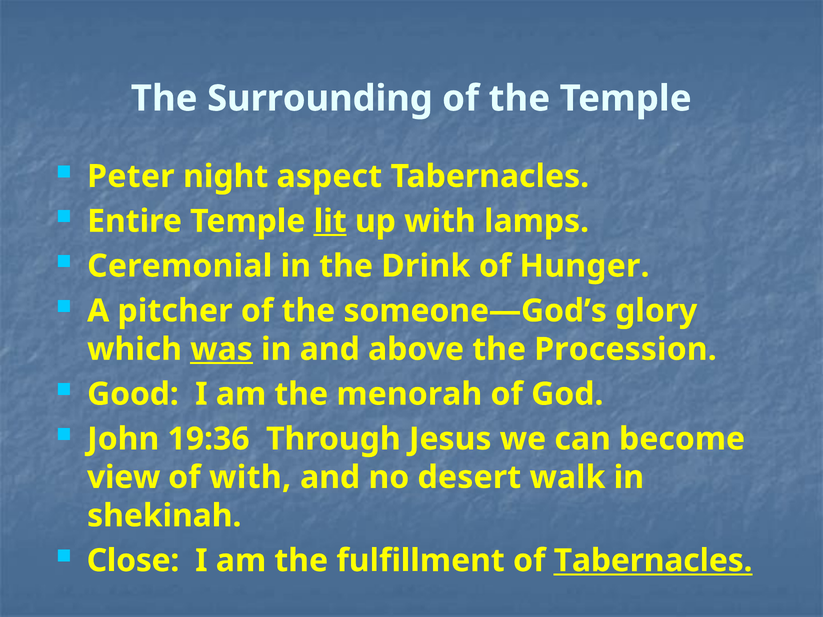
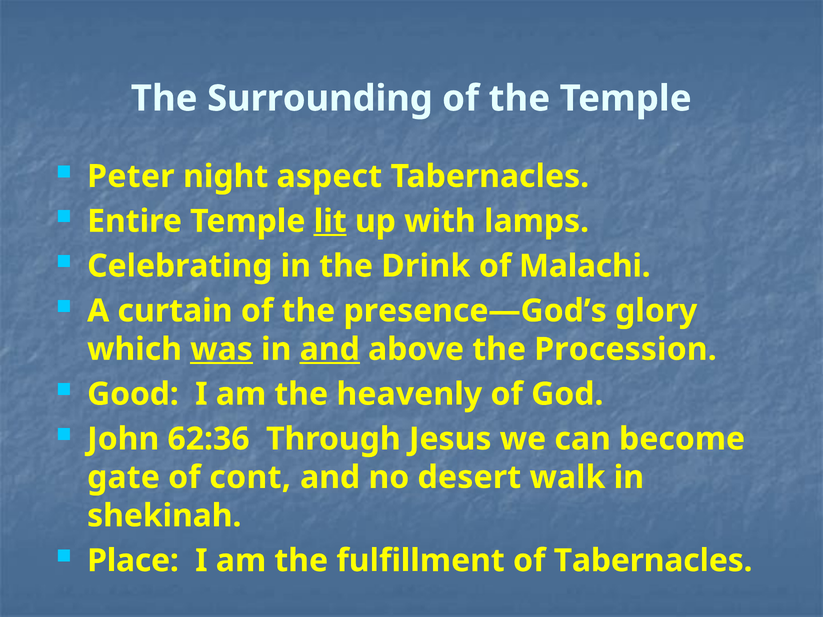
Ceremonial: Ceremonial -> Celebrating (180, 266)
Hunger: Hunger -> Malachi (585, 266)
pitcher: pitcher -> curtain (175, 311)
someone—God’s: someone—God’s -> presence—God’s (475, 311)
and underline: none -> present (330, 349)
menorah: menorah -> heavenly (409, 394)
19:36: 19:36 -> 62:36 (209, 439)
view: view -> gate (123, 478)
of with: with -> cont (250, 478)
Close: Close -> Place (133, 561)
Tabernacles underline: present -> none (653, 561)
